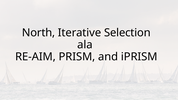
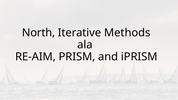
Selection: Selection -> Methods (127, 33)
